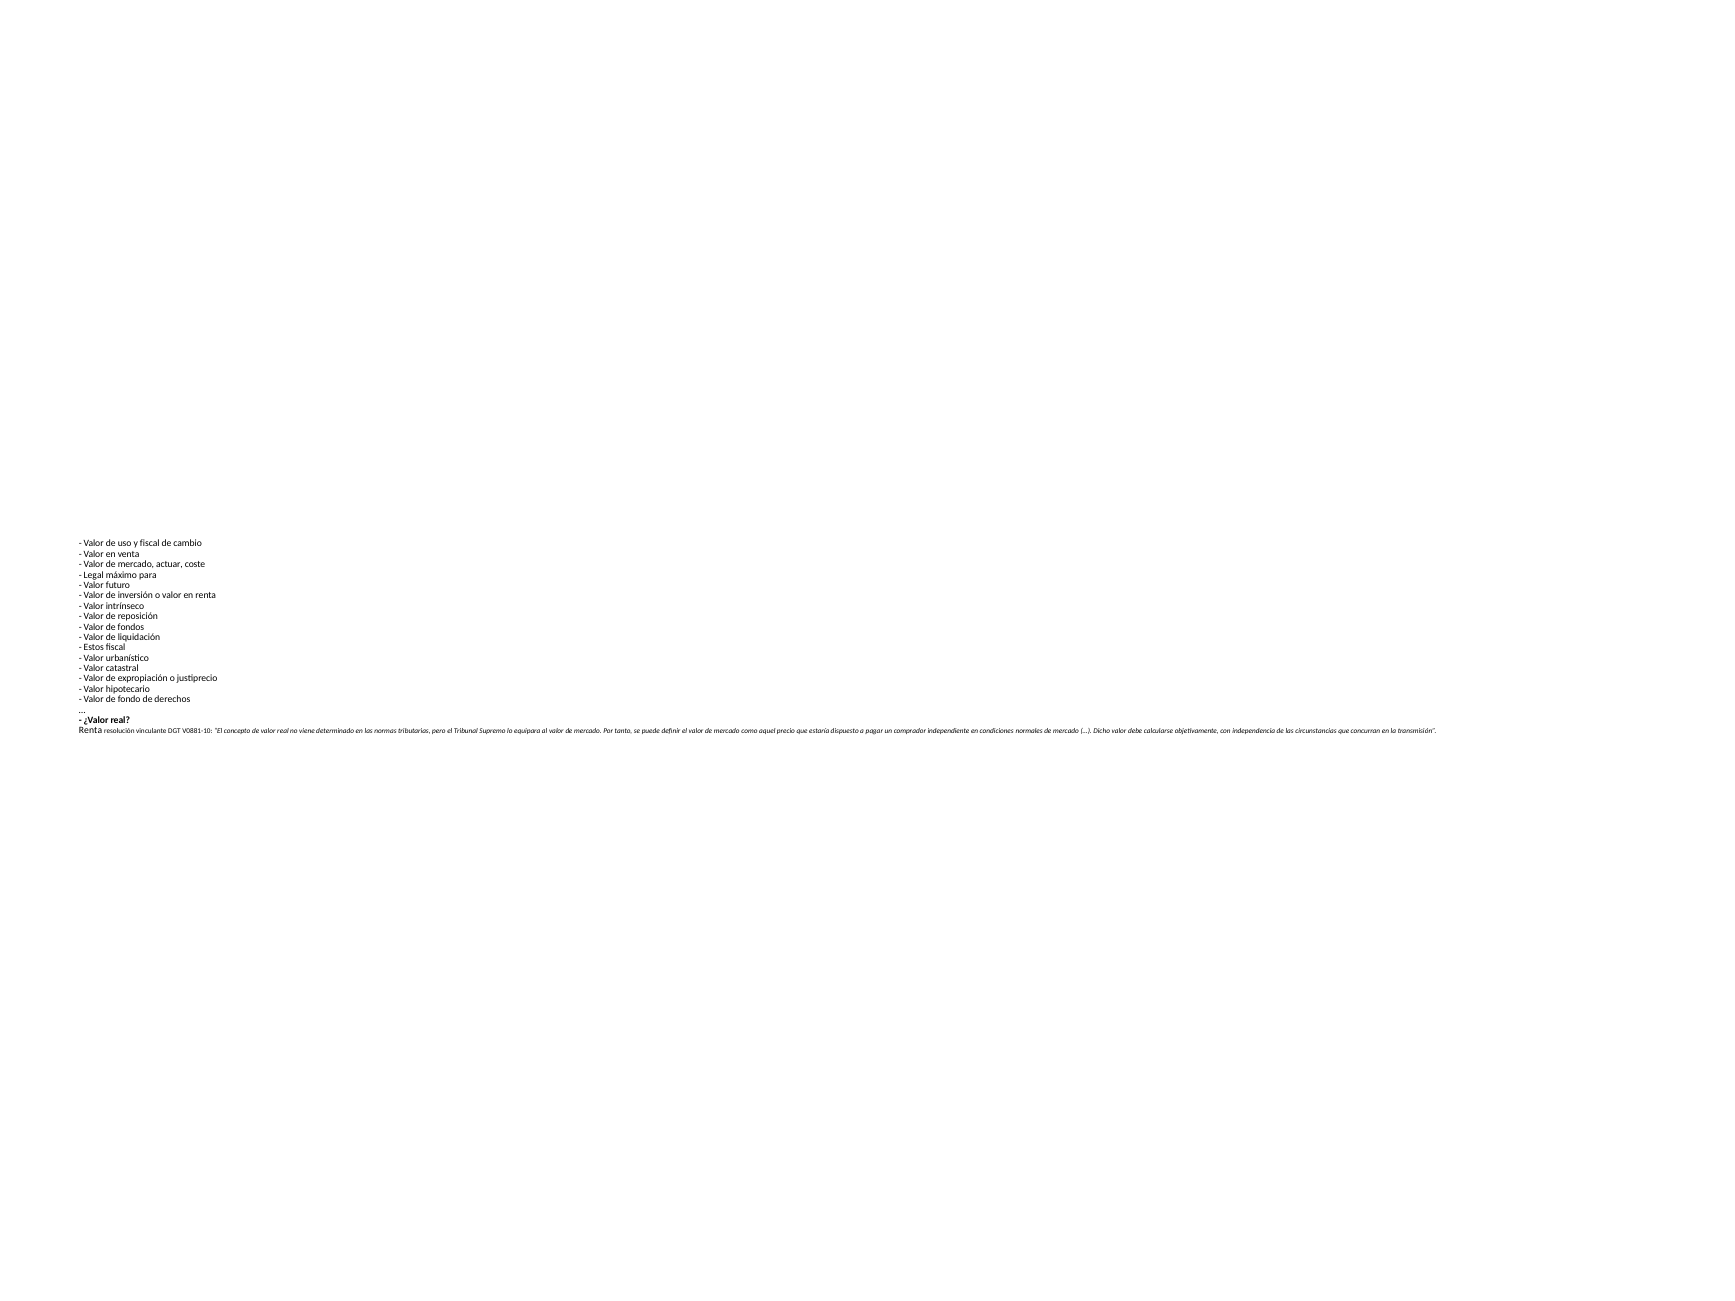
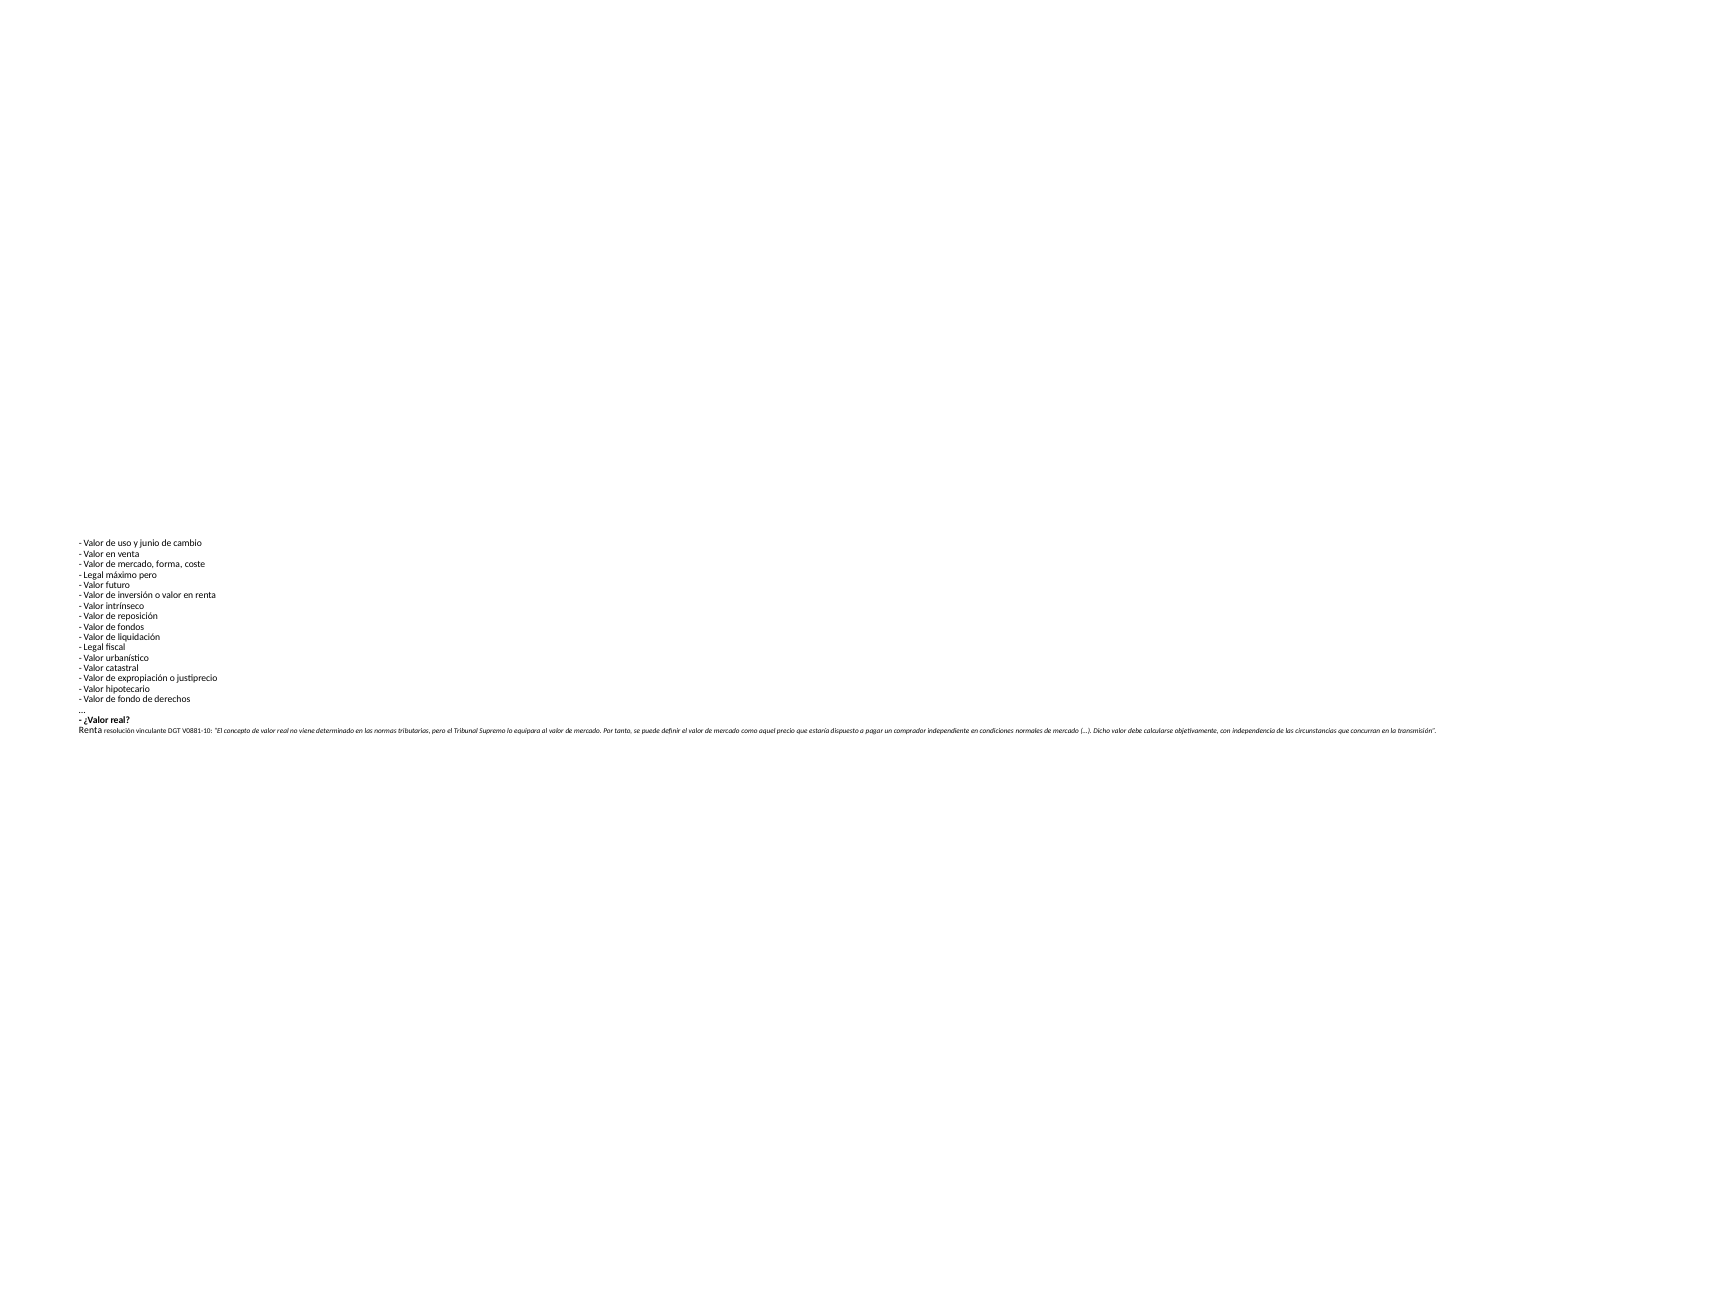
y fiscal: fiscal -> junio (150, 544)
actuar: actuar -> forma (169, 565)
máximo para: para -> pero (148, 575)
Estos: Estos -> Legal (94, 648)
